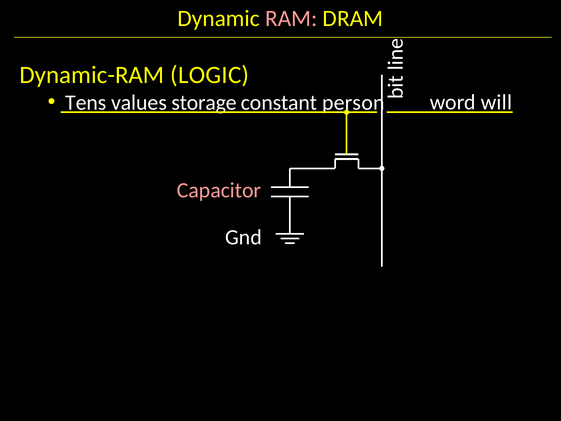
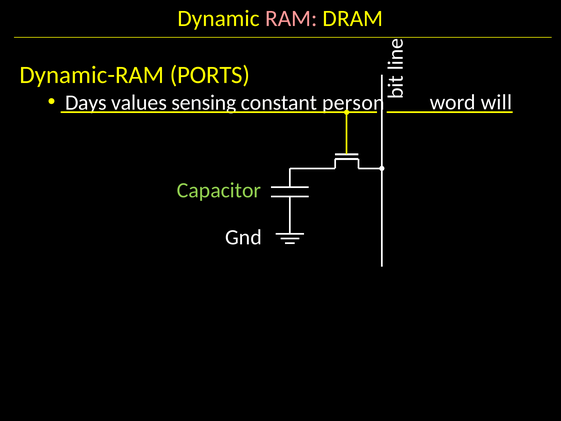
LOGIC: LOGIC -> PORTS (210, 75)
Tens: Tens -> Days (86, 102)
storage: storage -> sensing (204, 102)
Capacitor colour: pink -> light green (219, 190)
